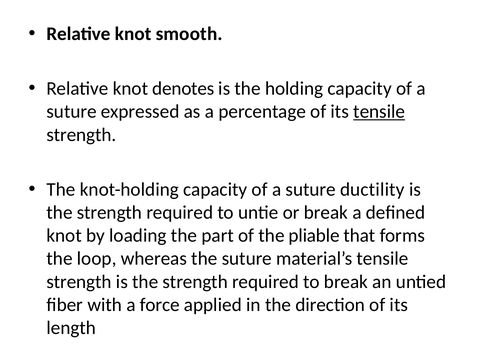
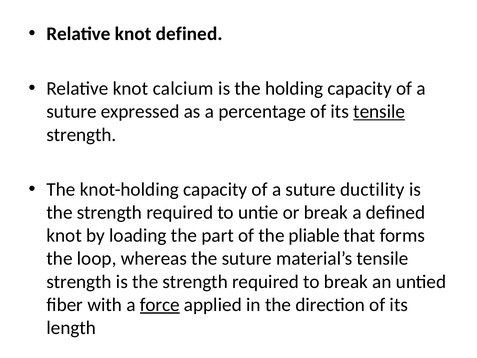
knot smooth: smooth -> defined (189, 34)
denotes: denotes -> calcium (183, 88)
force underline: none -> present (160, 305)
